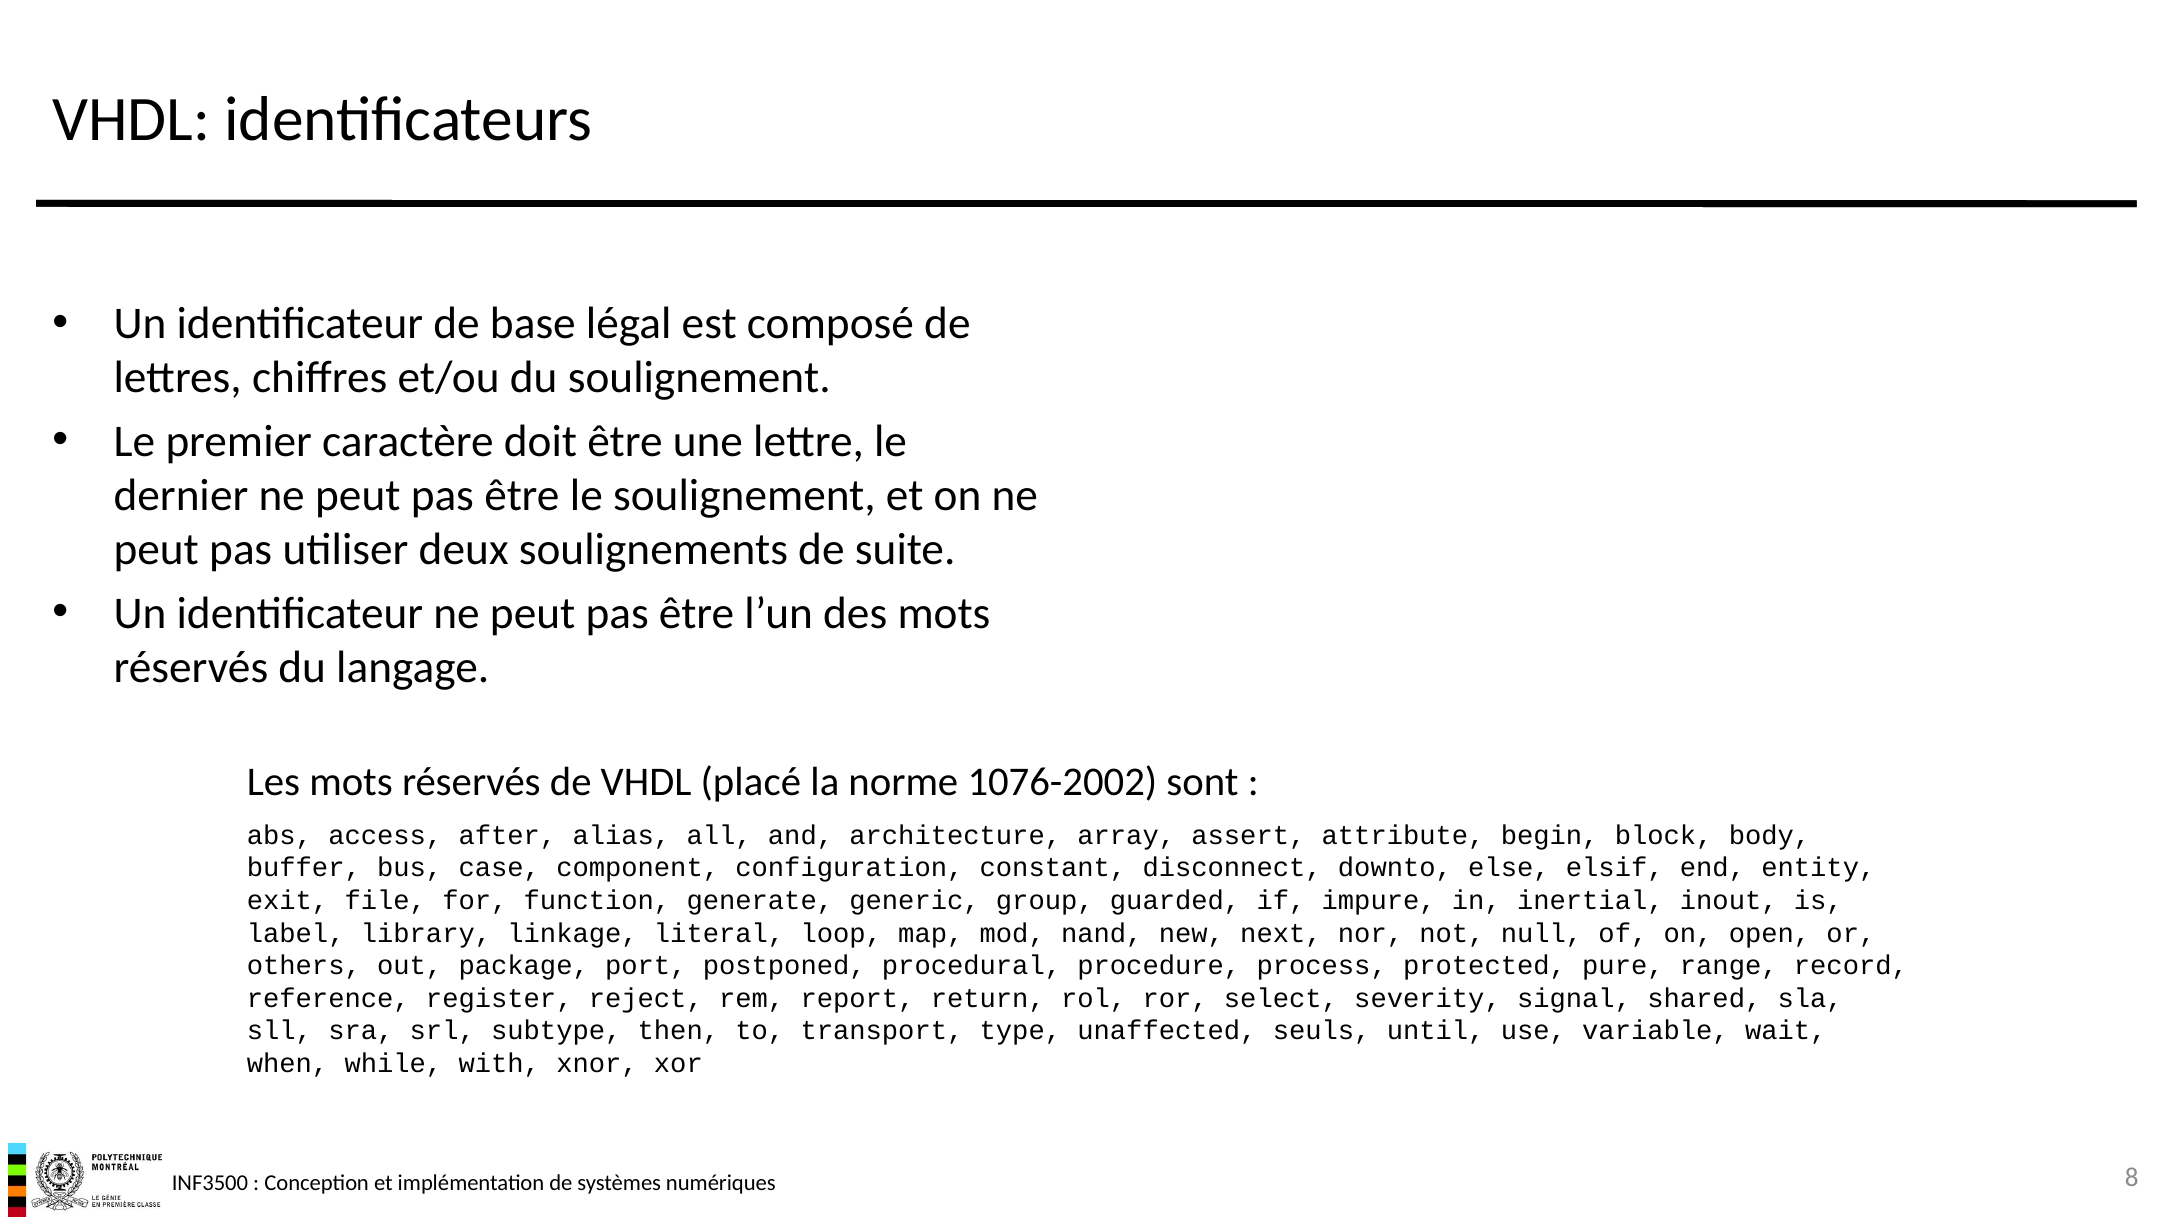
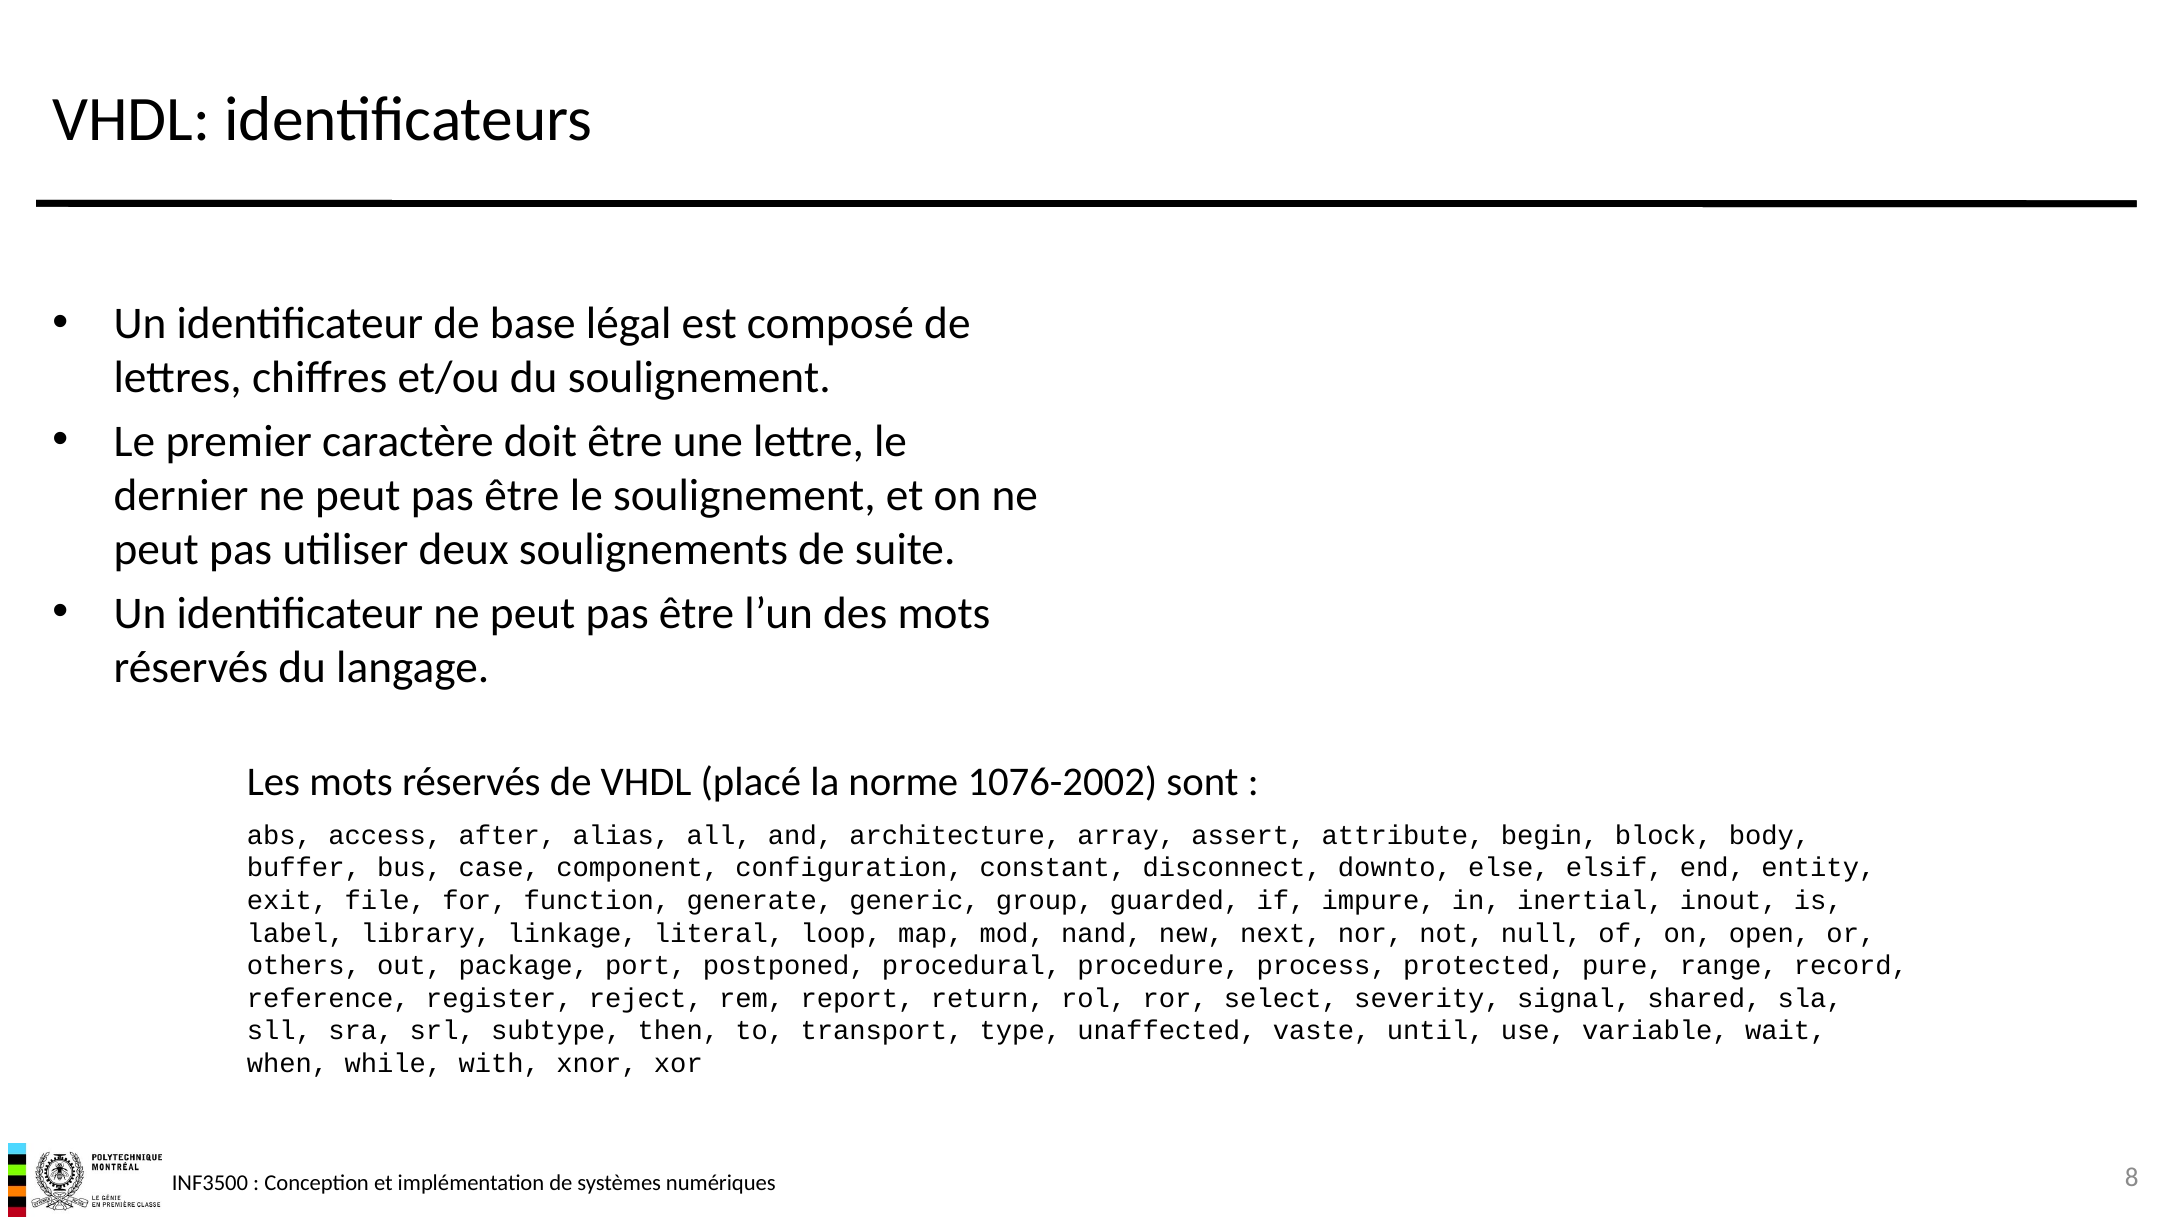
seuls: seuls -> vaste (1322, 1031)
